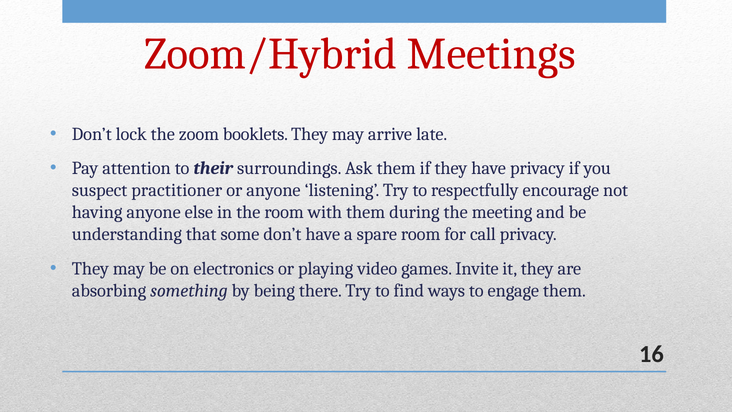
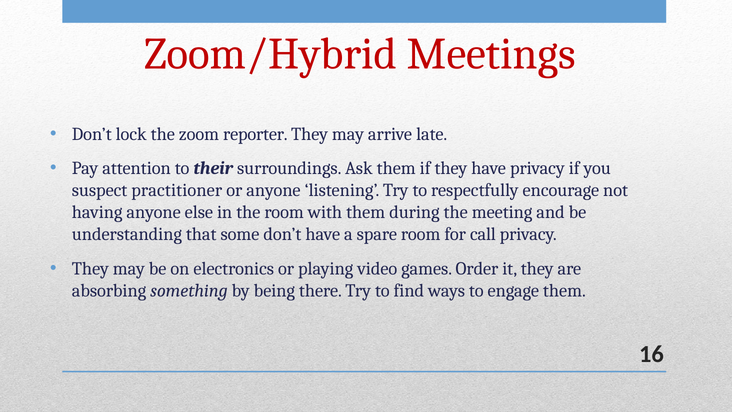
booklets: booklets -> reporter (255, 134)
Invite: Invite -> Order (477, 268)
